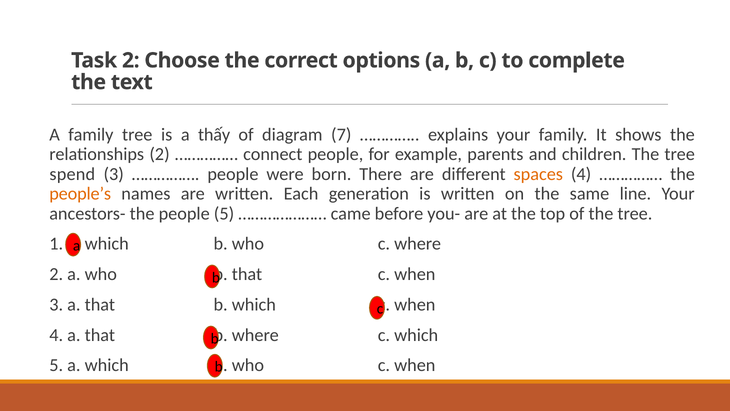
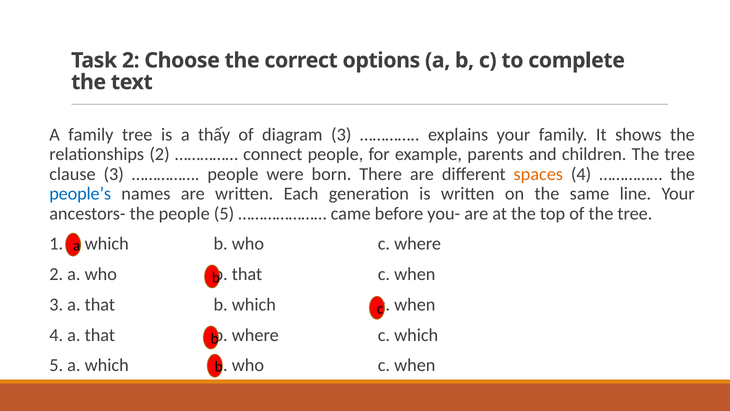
diagram 7: 7 -> 3 (341, 135)
spend: spend -> clause (72, 174)
people’s colour: orange -> blue (80, 194)
